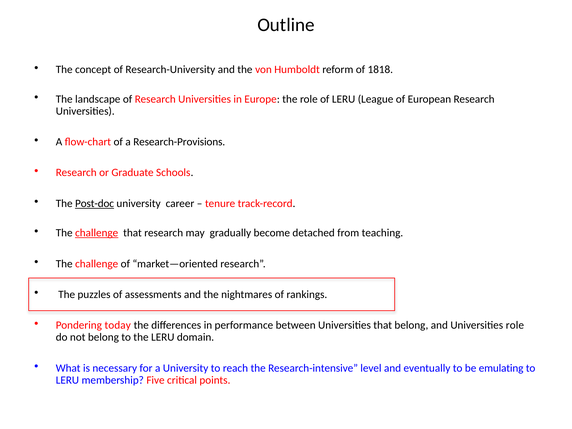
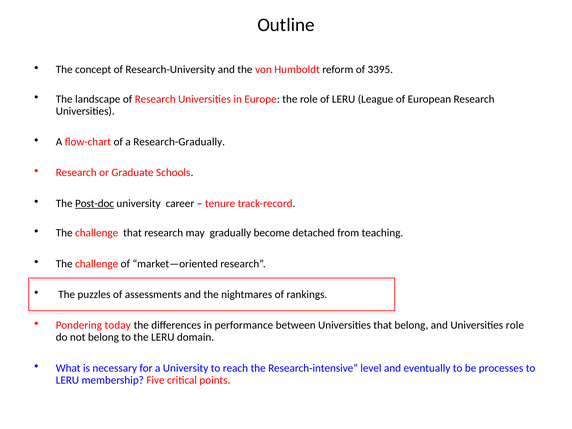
1818: 1818 -> 3395 (380, 70)
Research-Provisions: Research-Provisions -> Research-Gradually (179, 142)
challenge underline: present -> none (97, 233)
emulating: emulating -> processes (501, 368)
